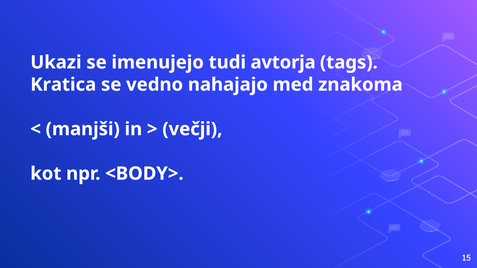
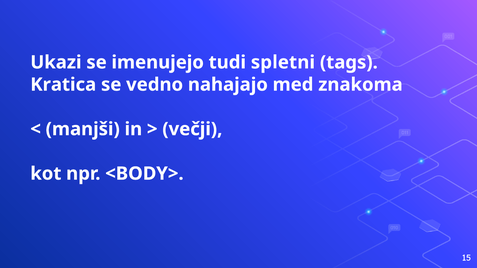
avtorja: avtorja -> spletni (283, 62)
